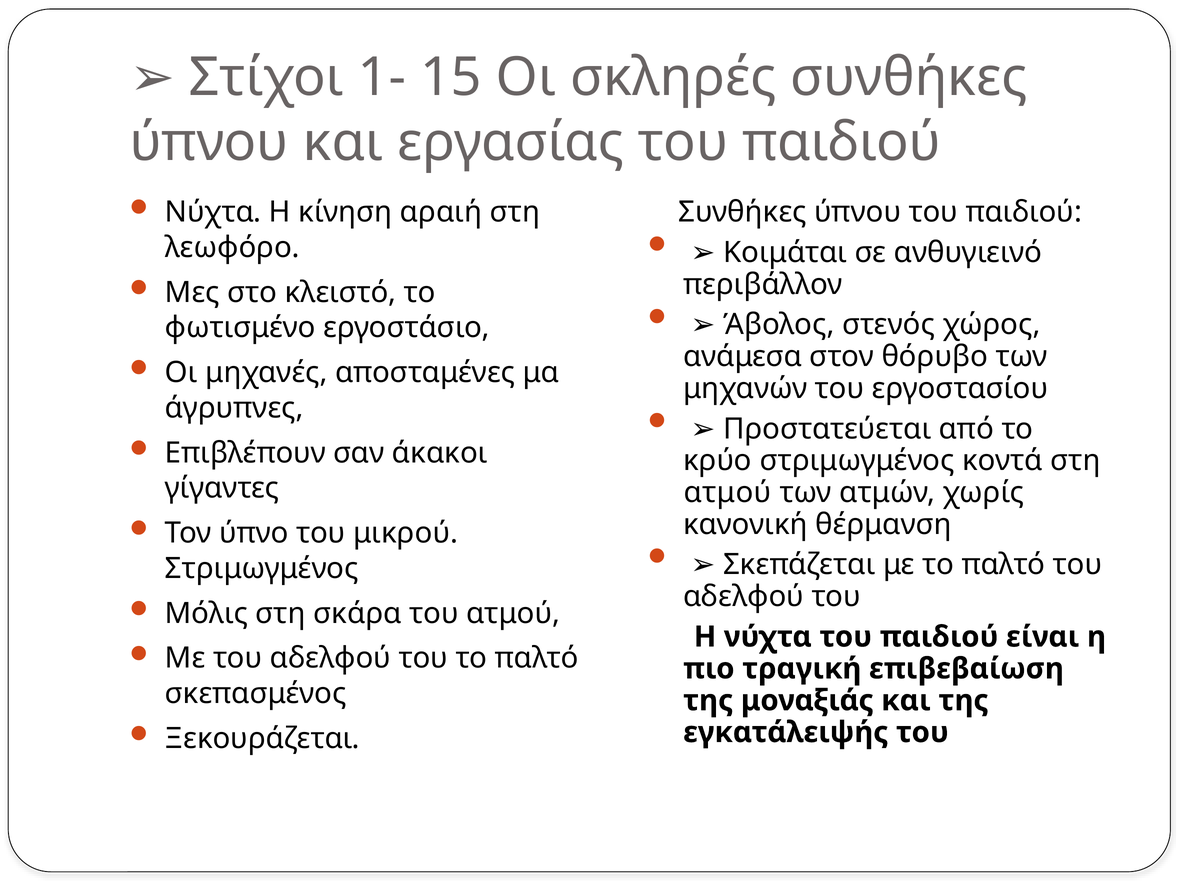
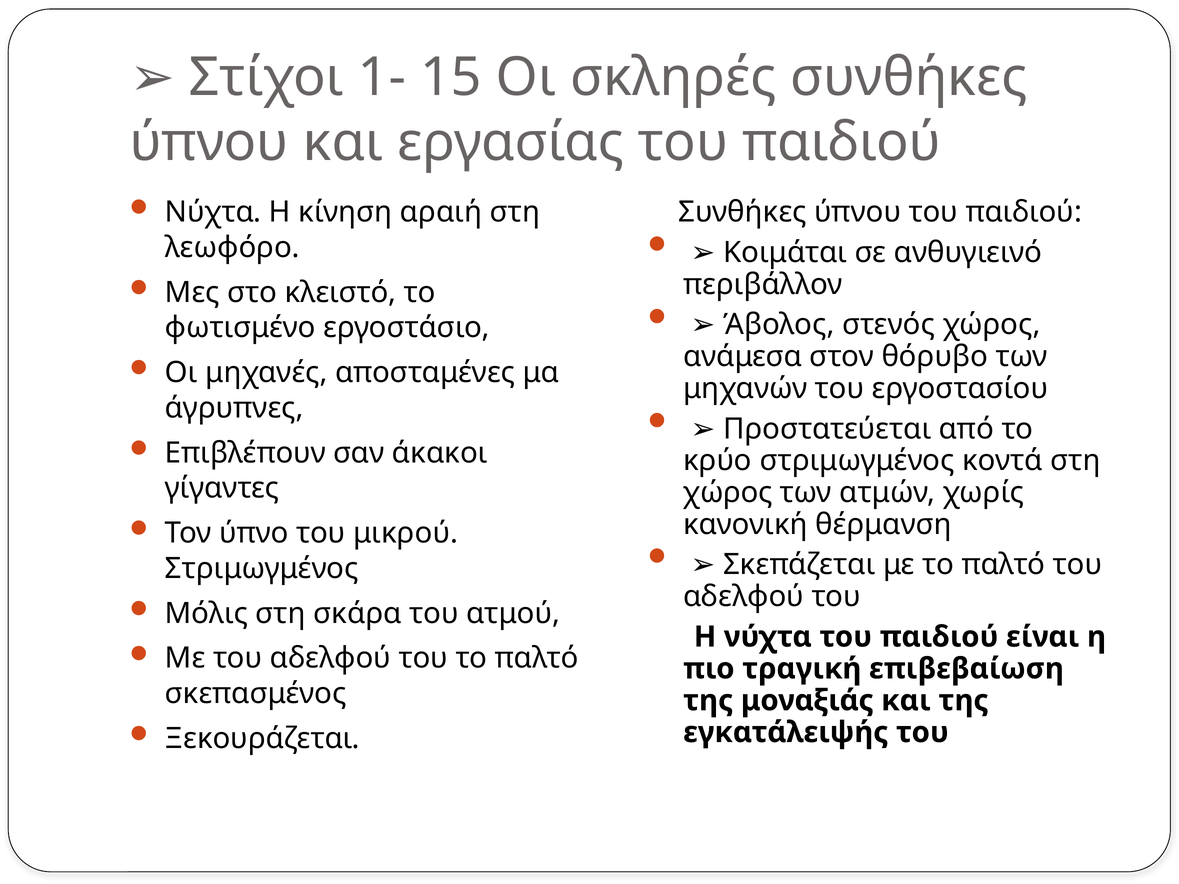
ατμού: ατμού -> χώρος (728, 493)
